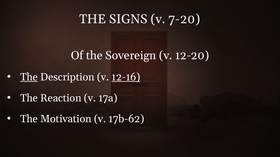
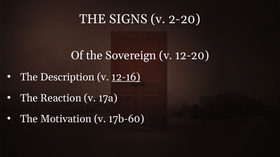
7-20: 7-20 -> 2-20 (184, 19)
The underline: present -> none (29, 77)
17b-62: 17b-62 -> 17b-60 (126, 119)
